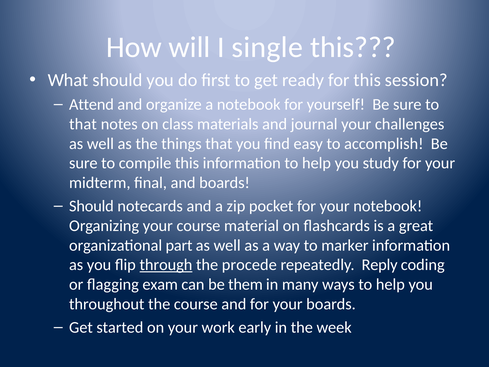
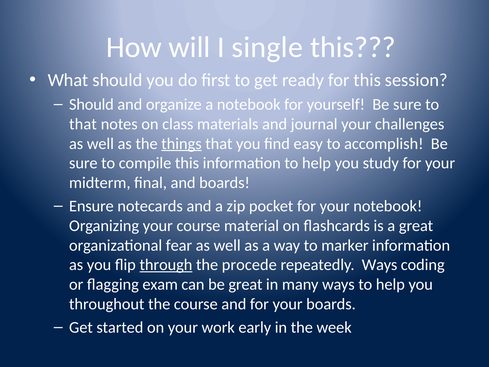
Attend: Attend -> Should (91, 104)
things underline: none -> present (181, 144)
Should: Should -> Ensure (91, 206)
part: part -> fear (179, 245)
repeatedly Reply: Reply -> Ways (380, 265)
be them: them -> great (245, 284)
